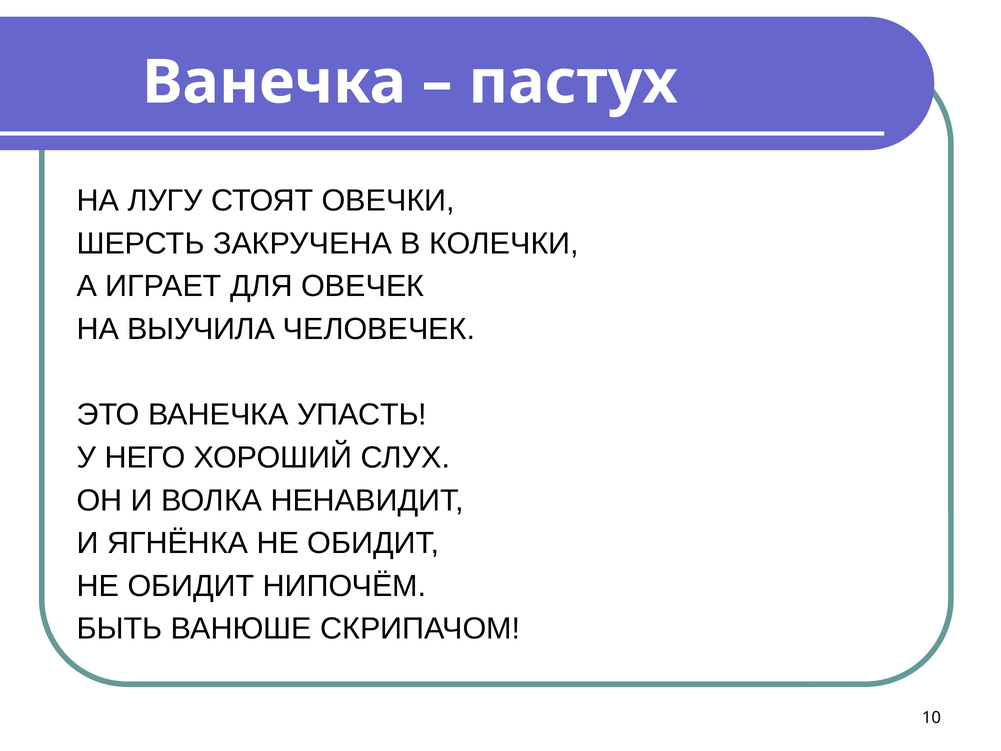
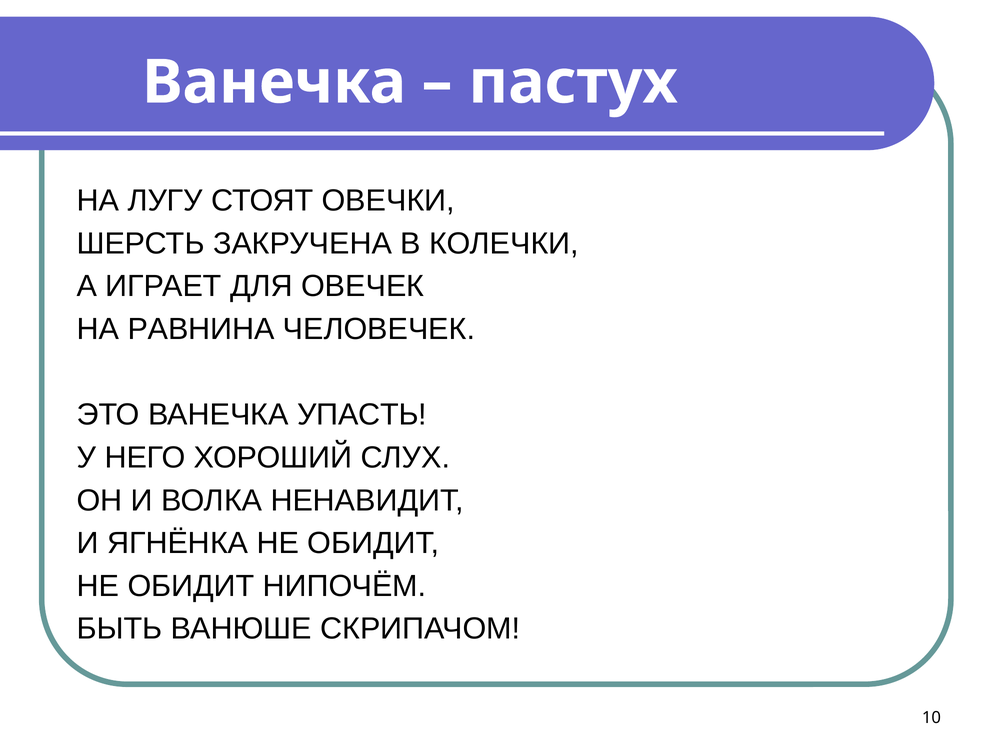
ВЫУЧИЛА: ВЫУЧИЛА -> РАВНИНА (201, 329)
